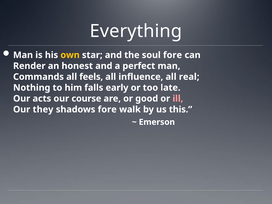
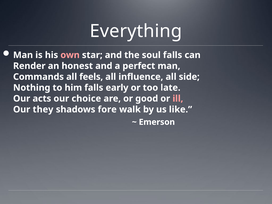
own colour: yellow -> pink (70, 55)
soul fore: fore -> falls (173, 55)
real: real -> side (189, 77)
course: course -> choice (86, 99)
this: this -> like (181, 109)
